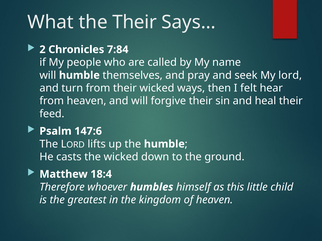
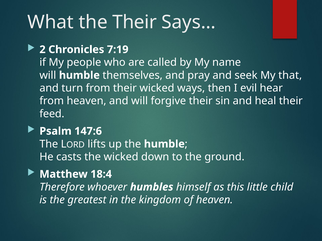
7:84: 7:84 -> 7:19 (118, 50)
lord: lord -> that (290, 75)
felt: felt -> evil (249, 88)
